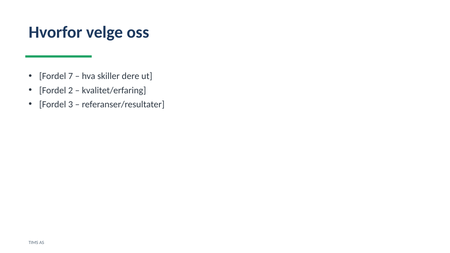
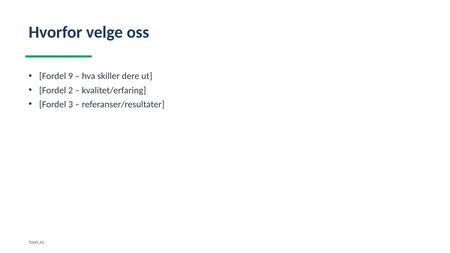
7: 7 -> 9 (71, 76)
